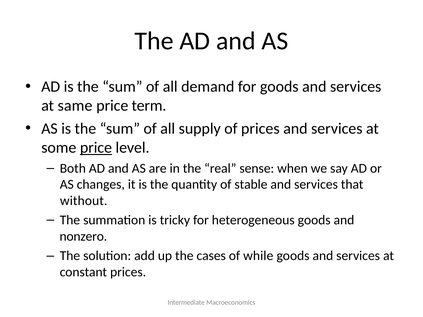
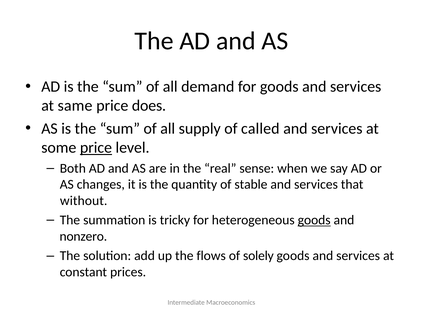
term: term -> does (149, 106)
of prices: prices -> called (260, 129)
goods underline: none -> present (314, 220)
cases: cases -> flows (211, 256)
while: while -> solely (258, 256)
